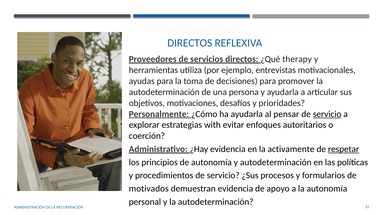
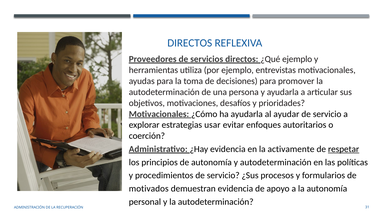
¿Qué therapy: therapy -> ejemplo (297, 59)
Personalmente: Personalmente -> Motivacionales (159, 114)
pensar: pensar -> ayudar (286, 114)
servicio underline: present -> none (327, 114)
with: with -> usar (212, 125)
